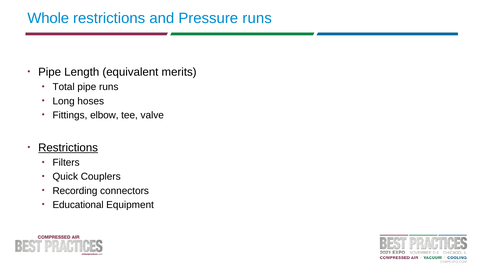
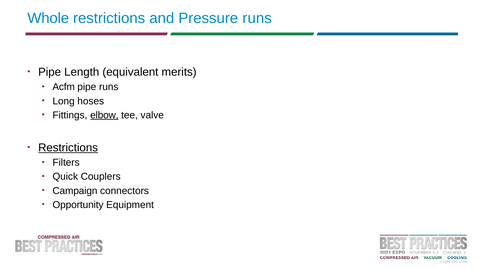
Total: Total -> Acfm (64, 87)
elbow underline: none -> present (104, 115)
Recording: Recording -> Campaign (75, 191)
Educational: Educational -> Opportunity (78, 205)
